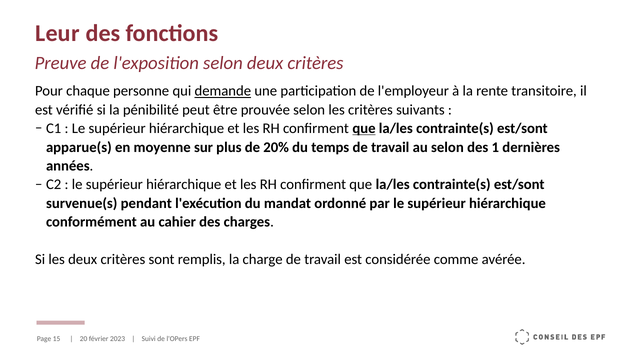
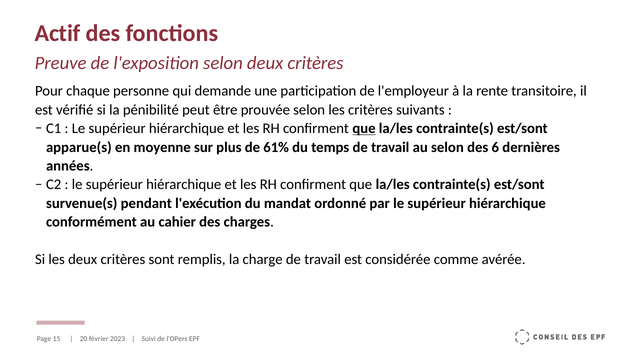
Leur: Leur -> Actif (58, 34)
demande underline: present -> none (223, 91)
20%: 20% -> 61% (276, 147)
1: 1 -> 6 (495, 147)
